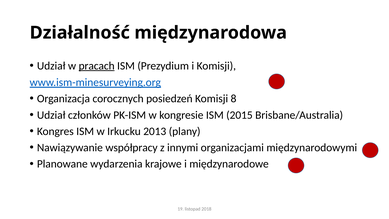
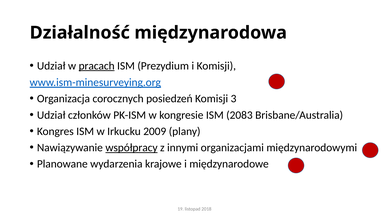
8: 8 -> 3 (234, 99)
2015: 2015 -> 2083 (239, 115)
2013: 2013 -> 2009 (155, 131)
współpracy underline: none -> present (131, 148)
